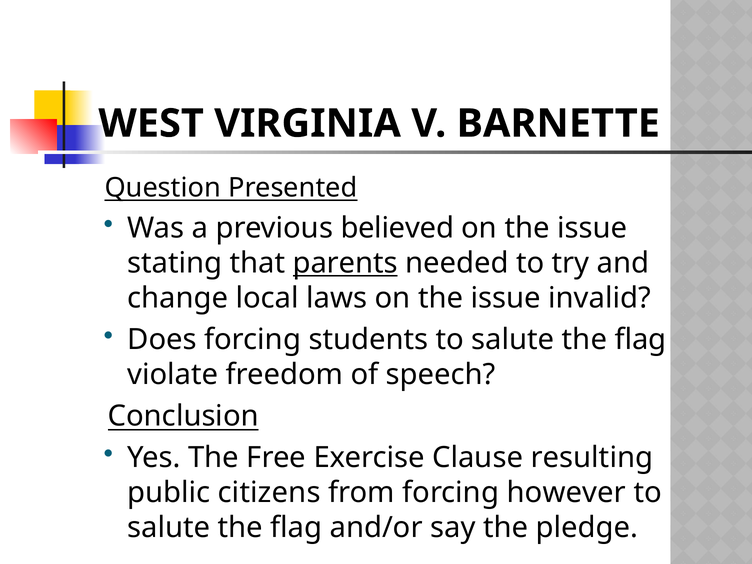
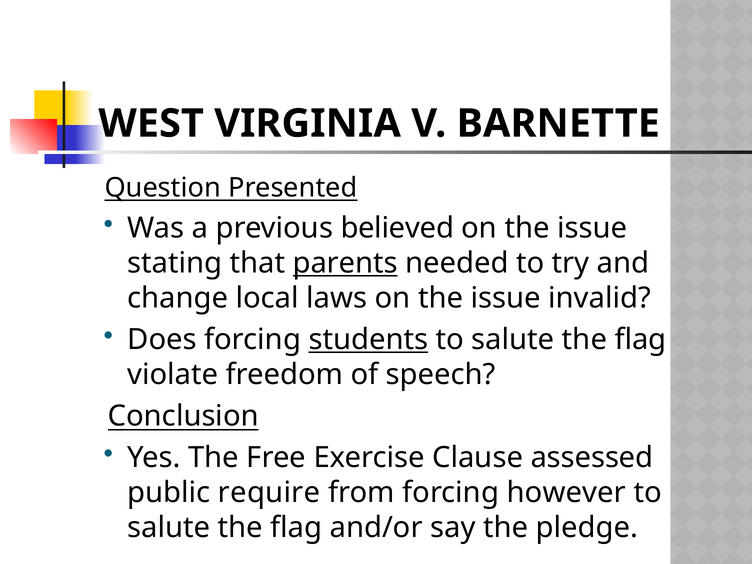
students underline: none -> present (368, 340)
resulting: resulting -> assessed (592, 458)
citizens: citizens -> require (269, 493)
